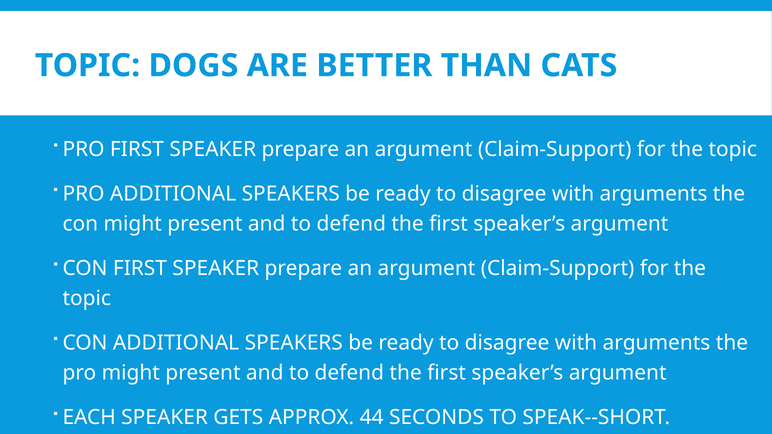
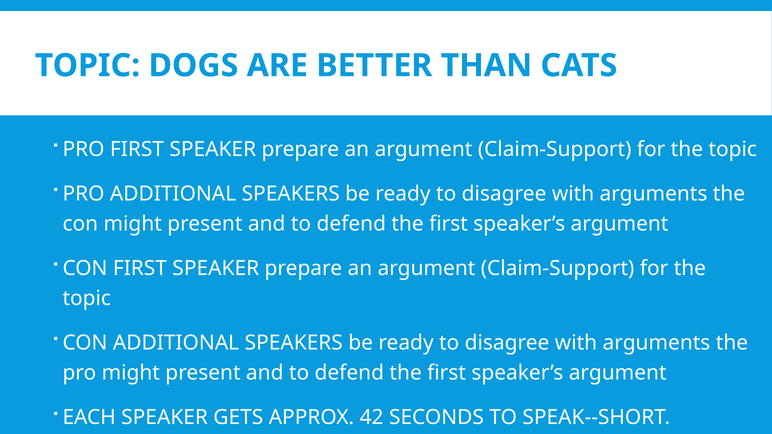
44: 44 -> 42 (372, 418)
